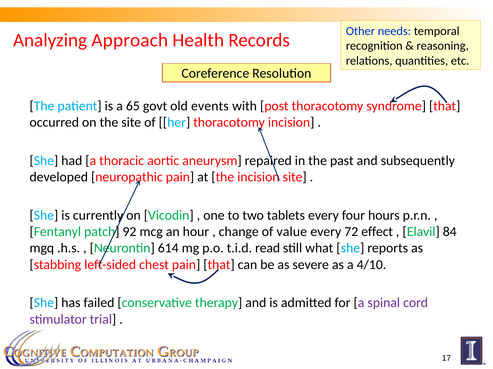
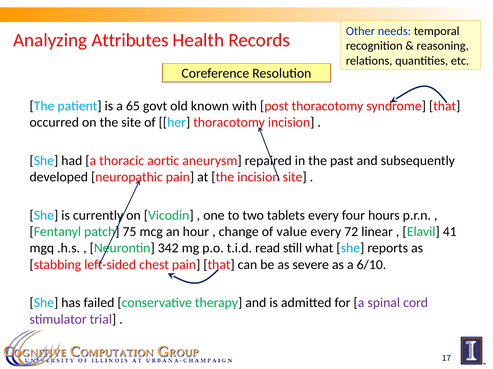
Approach: Approach -> Attributes (130, 40)
events: events -> known (210, 106)
92: 92 -> 75 (129, 232)
effect: effect -> linear (377, 232)
84: 84 -> 41 (450, 232)
614: 614 -> 342 (168, 249)
4/10: 4/10 -> 6/10 (371, 265)
